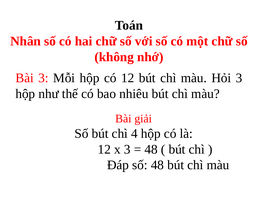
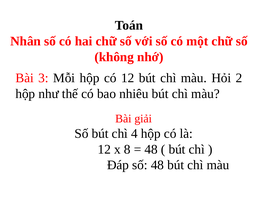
Hỏi 3: 3 -> 2 (239, 78)
x 3: 3 -> 8 (127, 149)
